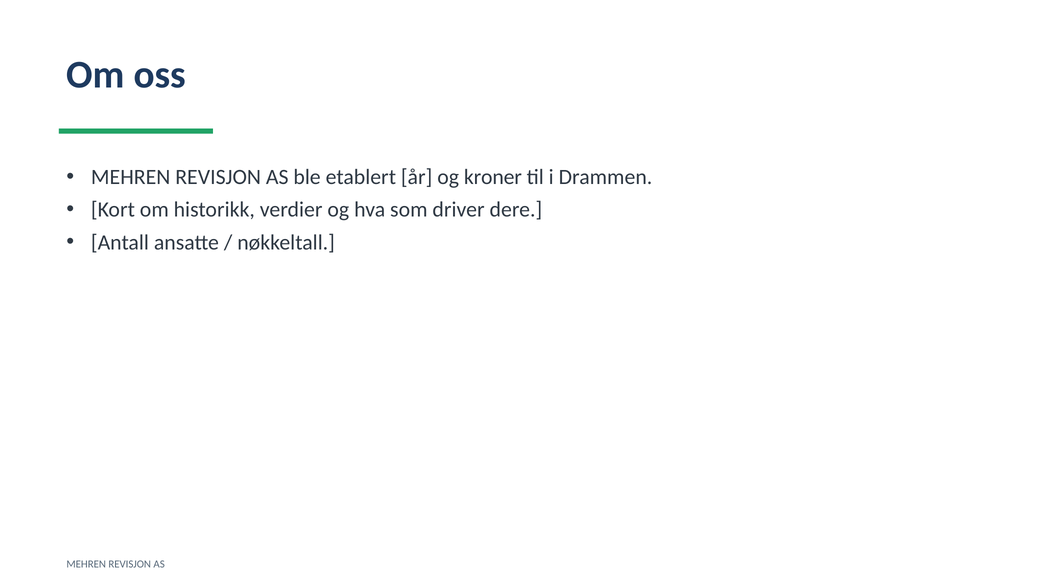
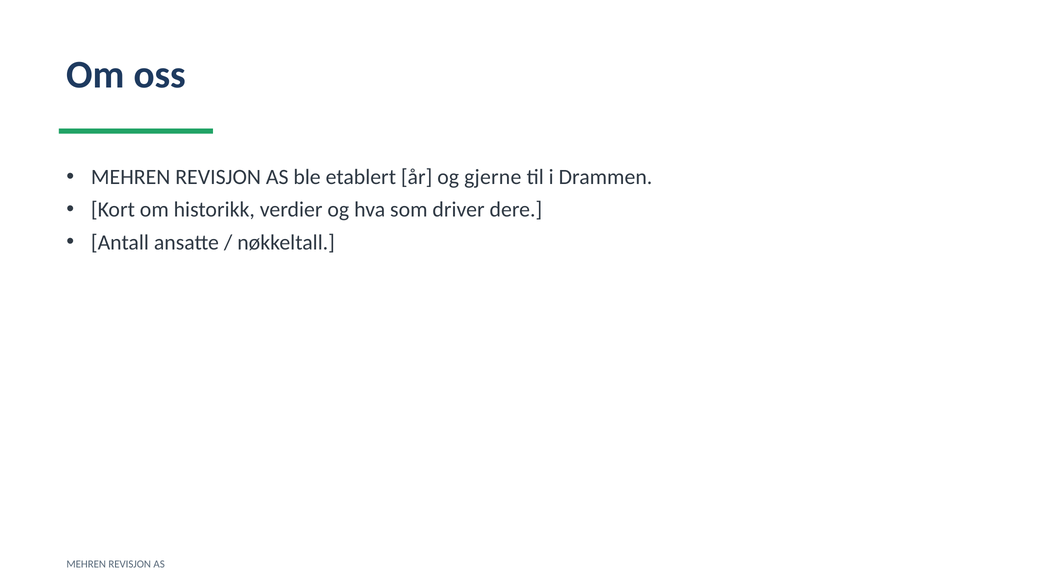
kroner: kroner -> gjerne (493, 177)
